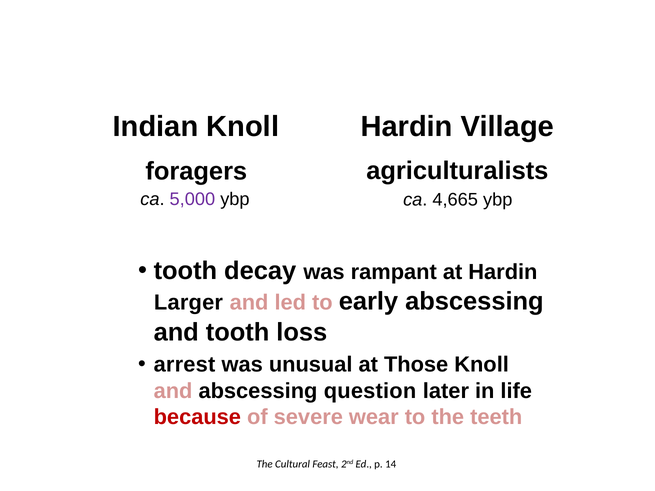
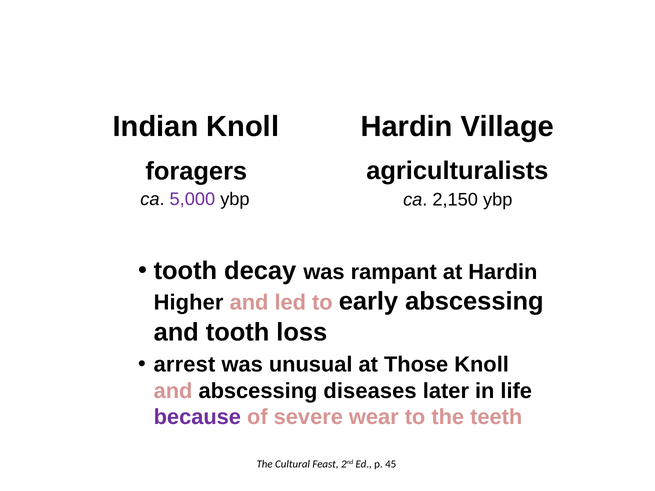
4,665: 4,665 -> 2,150 (455, 200)
Larger: Larger -> Higher (189, 303)
question: question -> diseases (370, 391)
because colour: red -> purple (197, 417)
14: 14 -> 45 (391, 464)
